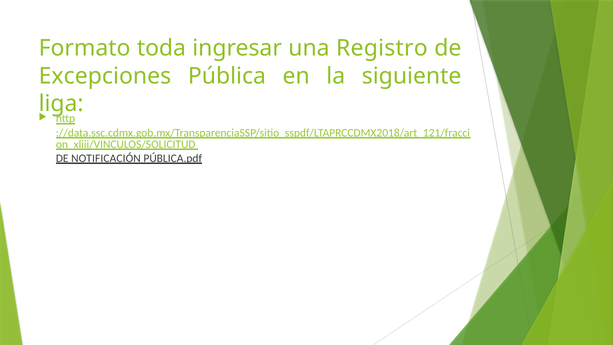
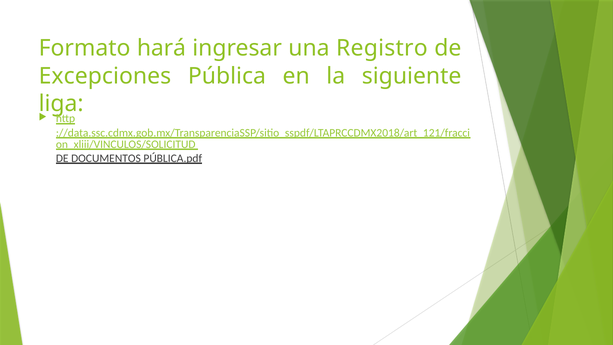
toda: toda -> hará (161, 48)
NOTIFICACIÓN: NOTIFICACIÓN -> DOCUMENTOS (106, 158)
